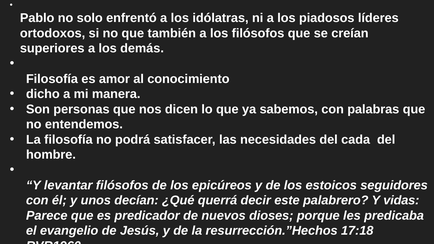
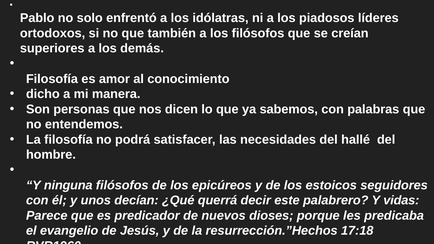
cada: cada -> hallé (356, 140)
levantar: levantar -> ninguna (68, 185)
